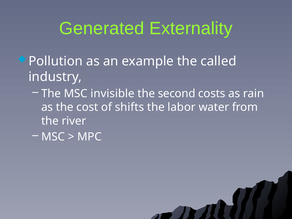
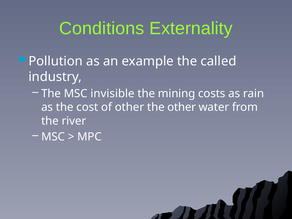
Generated: Generated -> Conditions (102, 28)
second: second -> mining (177, 94)
of shifts: shifts -> other (129, 107)
the labor: labor -> other (182, 107)
